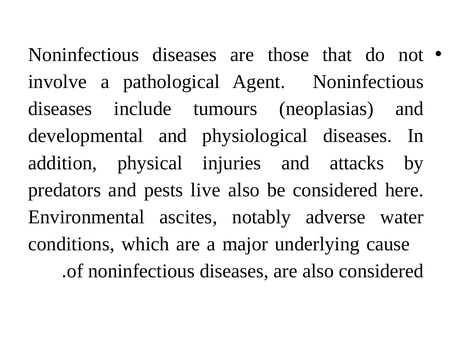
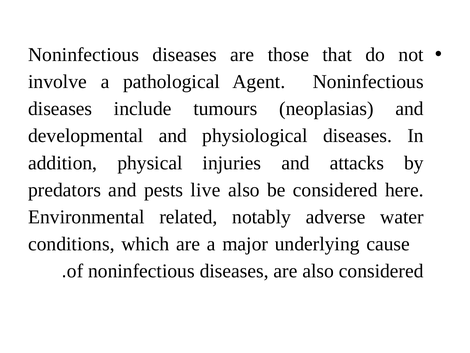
ascites: ascites -> related (188, 217)
